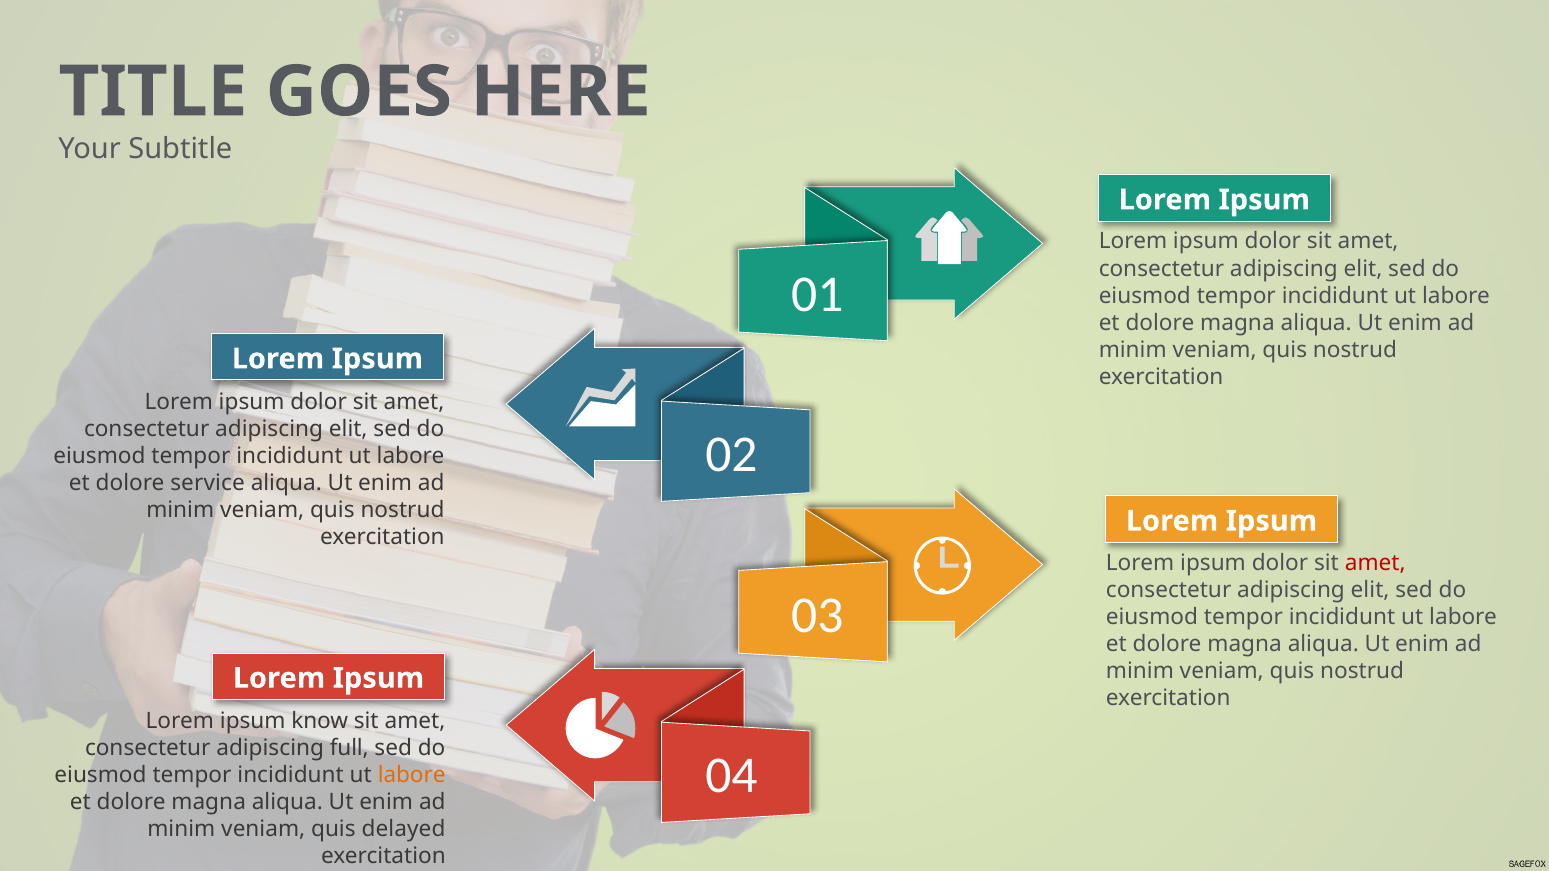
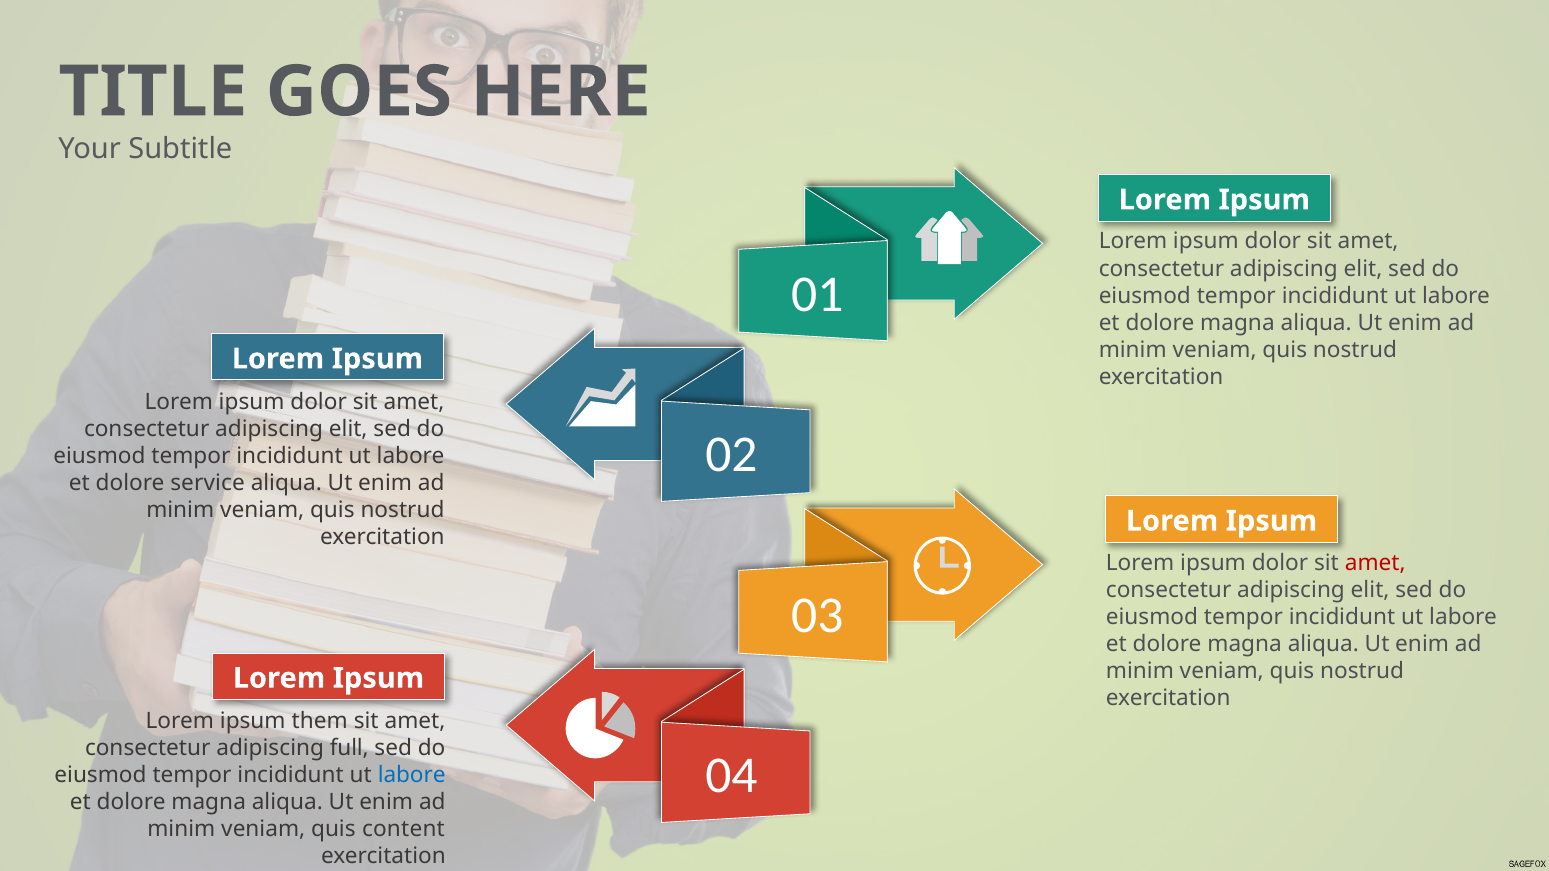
know: know -> them (320, 721)
labore colour: orange -> blue (412, 775)
delayed: delayed -> content (403, 830)
